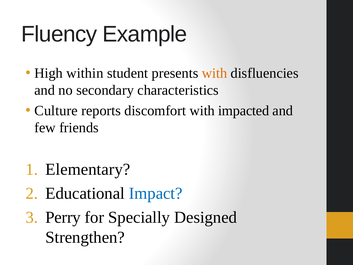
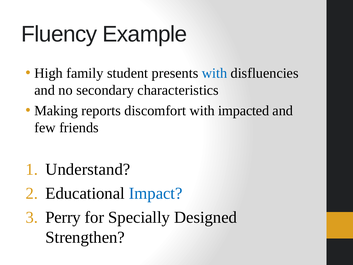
within: within -> family (85, 73)
with colour: orange -> blue (214, 73)
Culture: Culture -> Making (56, 111)
Elementary: Elementary -> Understand (88, 169)
